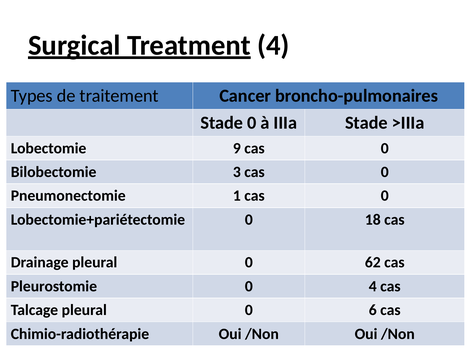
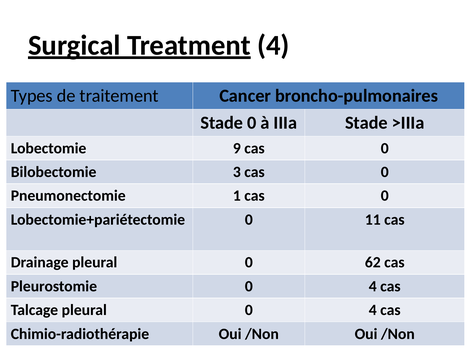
18: 18 -> 11 (373, 219)
pleural 0 6: 6 -> 4 (373, 310)
